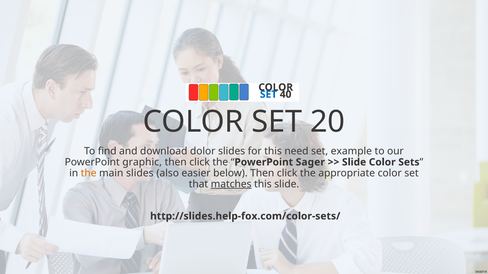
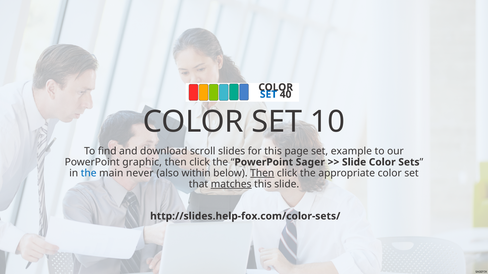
20: 20 -> 10 (328, 122)
dolor: dolor -> scroll (203, 151)
need: need -> page (296, 151)
the colour: orange -> blue (89, 173)
main slides: slides -> never (140, 173)
easier: easier -> within (196, 173)
Then underline: none -> present (262, 173)
